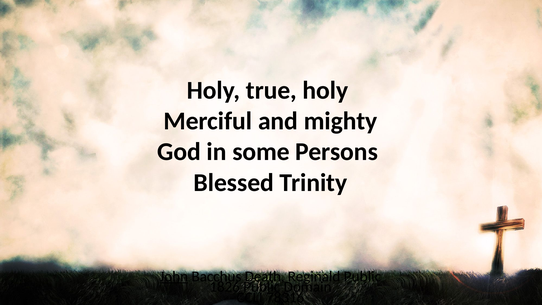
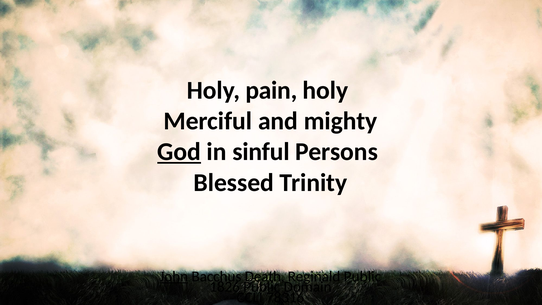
true: true -> pain (271, 90)
God underline: none -> present (179, 152)
some: some -> sinful (261, 152)
